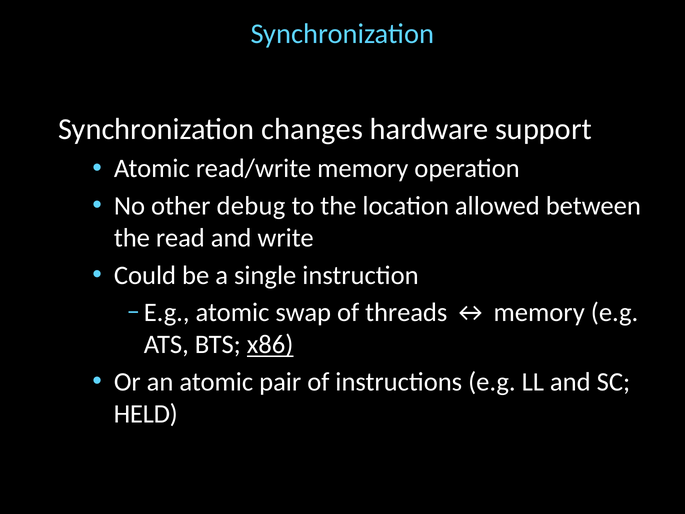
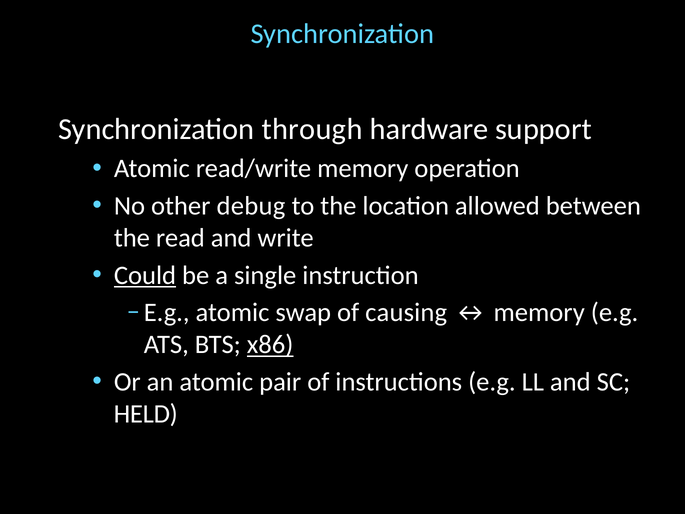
changes: changes -> through (312, 129)
Could underline: none -> present (145, 275)
threads: threads -> causing (406, 313)
